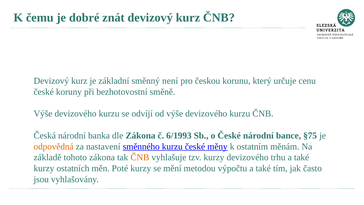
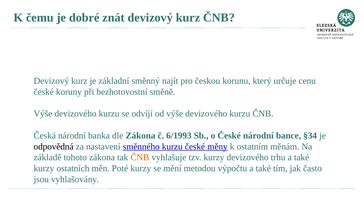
není: není -> najít (170, 81)
§75: §75 -> §34 (310, 135)
odpovědná colour: orange -> black (54, 146)
